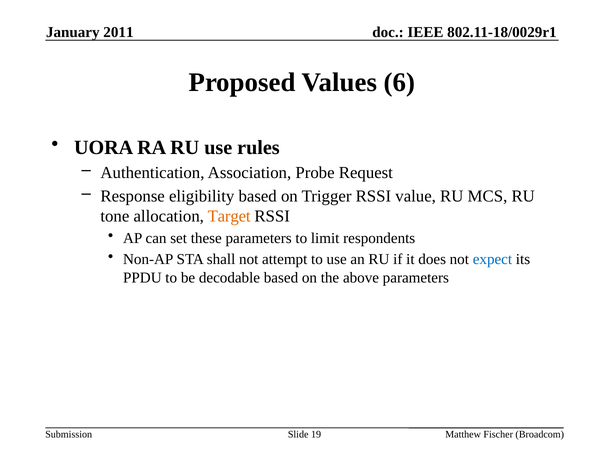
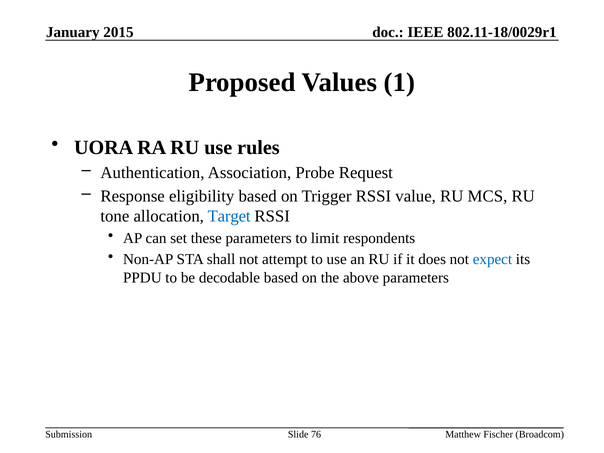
2011: 2011 -> 2015 (118, 32)
6: 6 -> 1 (399, 82)
Target colour: orange -> blue (229, 216)
19: 19 -> 76 (316, 434)
